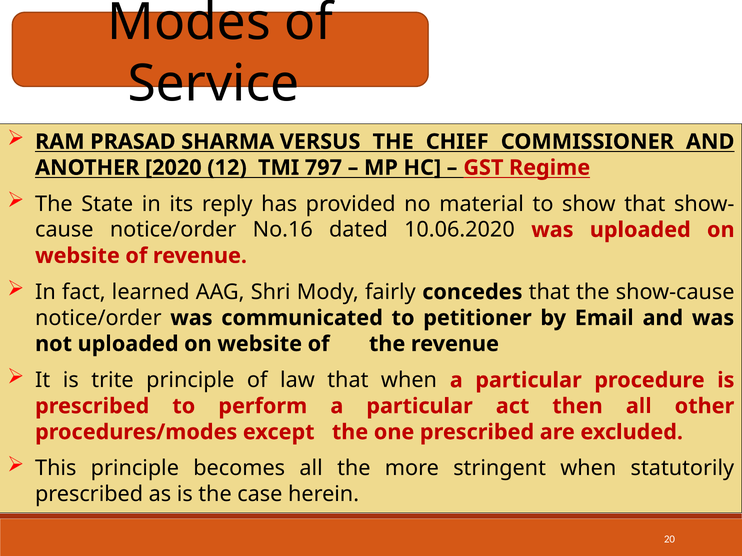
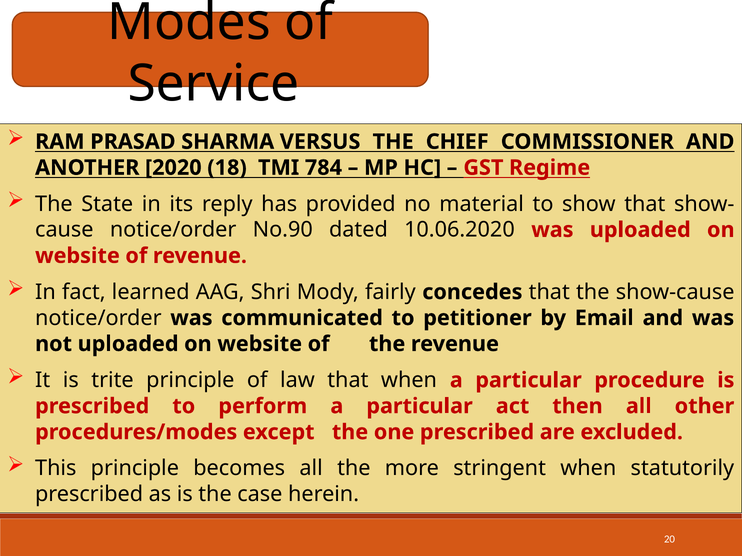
12: 12 -> 18 (227, 168)
797: 797 -> 784 (323, 168)
No.16: No.16 -> No.90 (283, 230)
